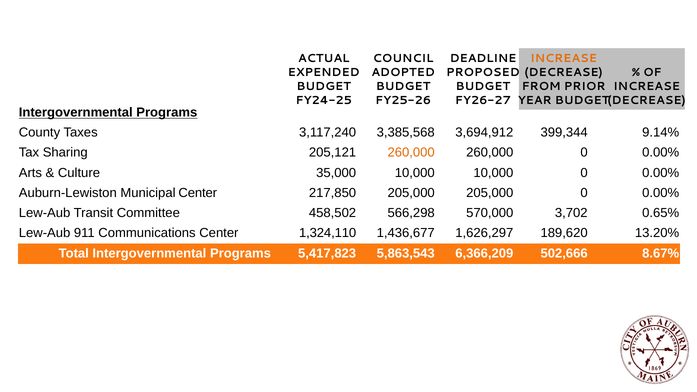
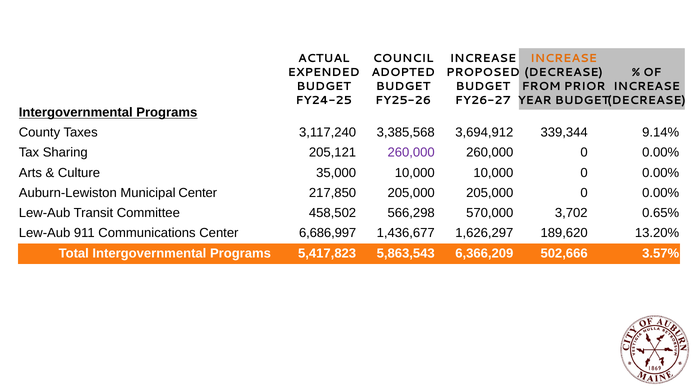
DEADLINE: DEADLINE -> INCREASE (483, 59)
399,344: 399,344 -> 339,344 (564, 133)
260,000 colour: orange -> purple (411, 153)
1,324,110: 1,324,110 -> 6,686,997 (328, 233)
8.67%: 8.67% -> 3.57% (661, 253)
